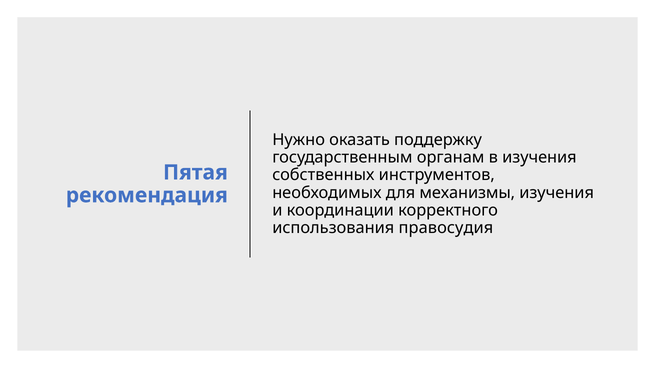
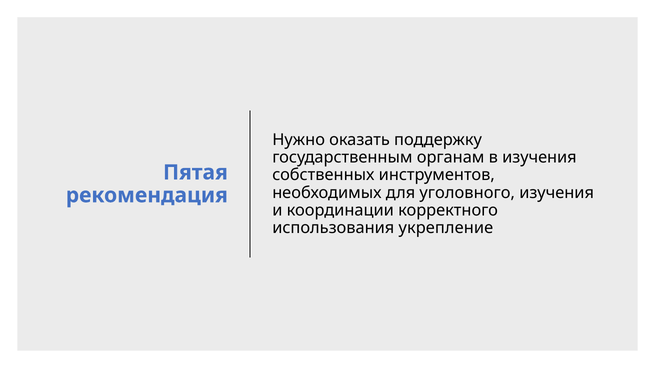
механизмы: механизмы -> уголовного (467, 193)
правосудия: правосудия -> укрепление (446, 228)
